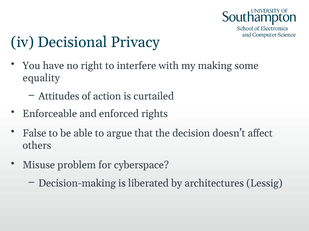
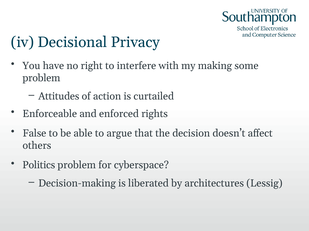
equality: equality -> problem (41, 78)
Misuse: Misuse -> Politics (39, 166)
